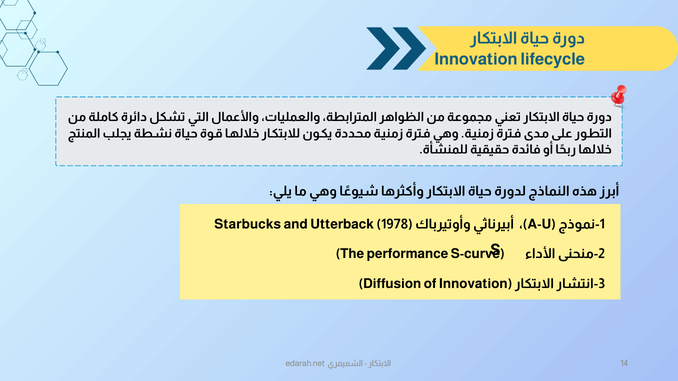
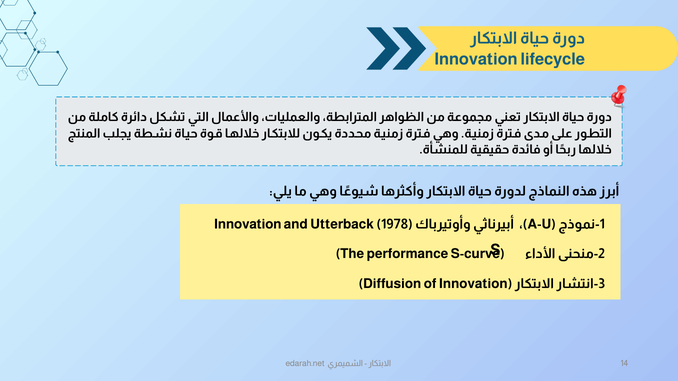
Starbucks: Starbucks -> Innovation (248, 224)
